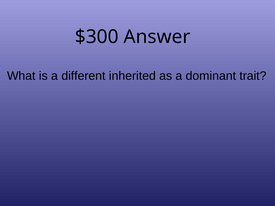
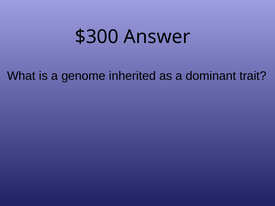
different: different -> genome (83, 76)
